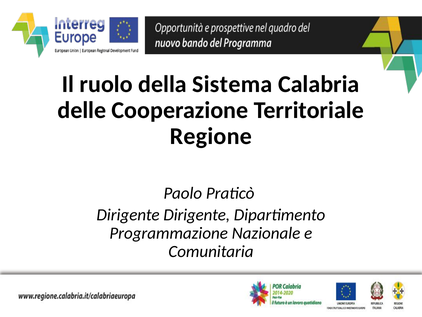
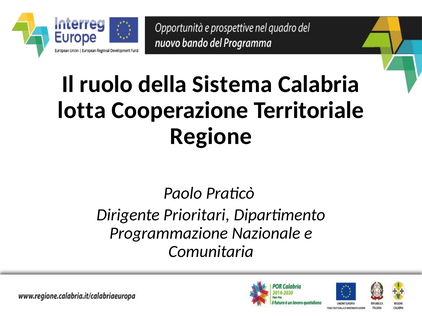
delle: delle -> lotta (82, 110)
Dirigente Dirigente: Dirigente -> Prioritari (197, 215)
